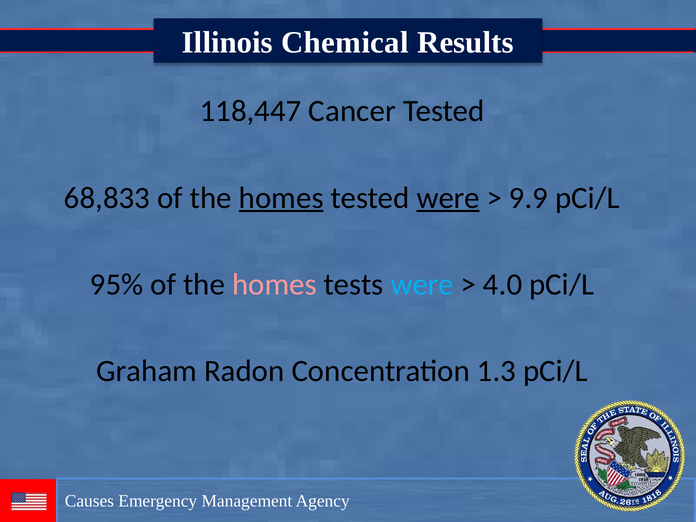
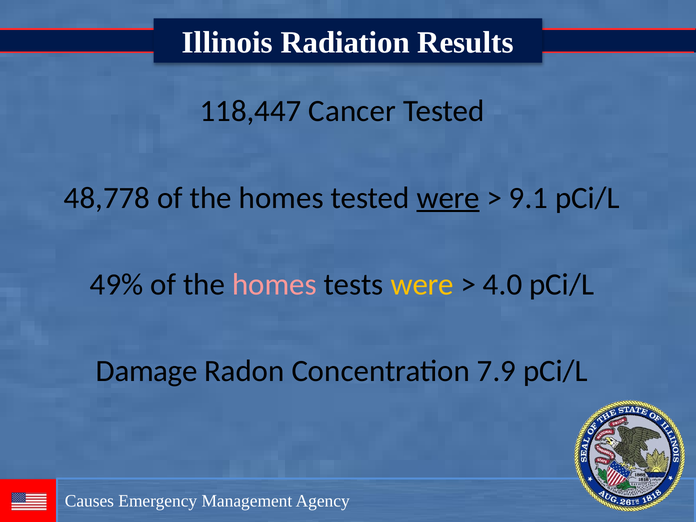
Chemical: Chemical -> Radiation (345, 43)
68,833: 68,833 -> 48,778 (107, 198)
homes underline: present -> none (281, 198)
9.9: 9.9 -> 9.1 (529, 198)
95%: 95% -> 49% (117, 284)
were colour: light blue -> yellow (422, 284)
Graham: Graham -> Damage (147, 371)
1.3: 1.3 -> 7.9 (496, 371)
